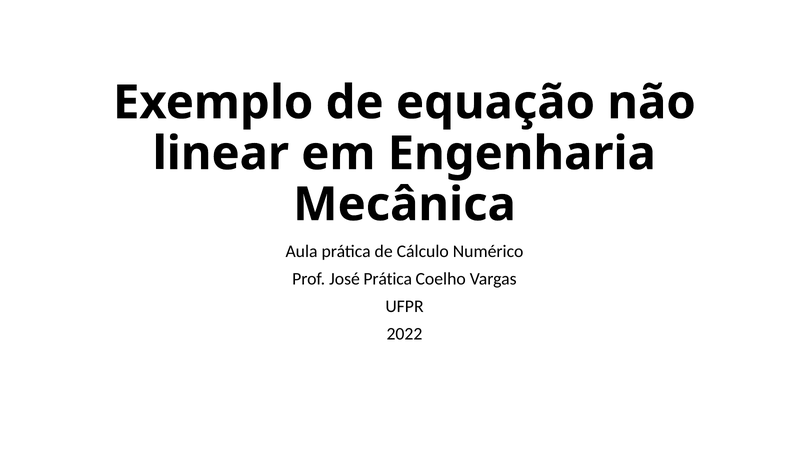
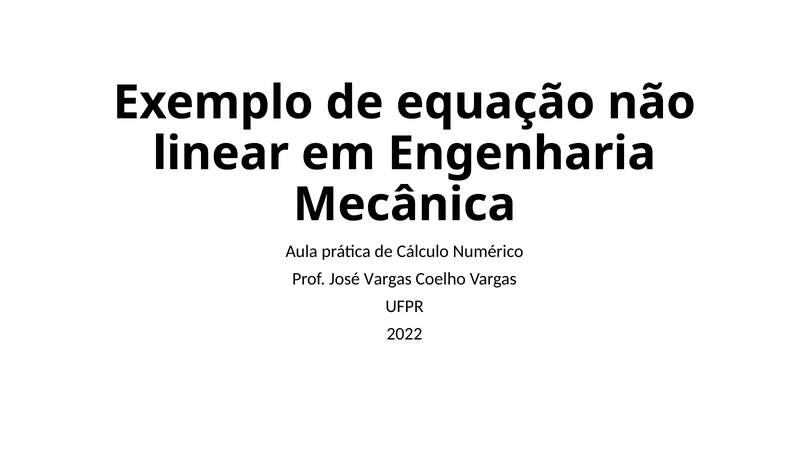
José Prática: Prática -> Vargas (388, 279)
